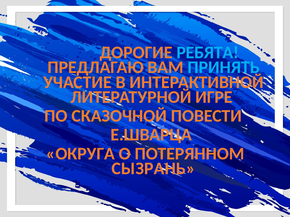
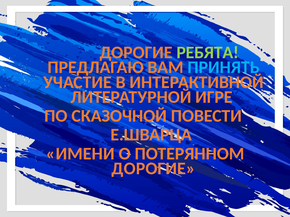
РЕБЯТА colour: light blue -> light green (208, 53)
ОКРУГА: ОКРУГА -> ИМЕНИ (80, 154)
СЫЗРАНЬ: СЫЗРАНЬ -> ДОРОГИЕ (154, 169)
